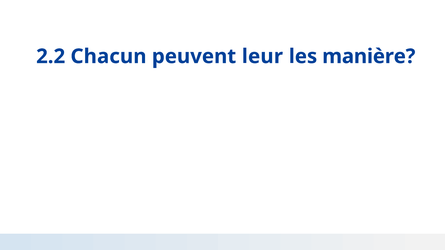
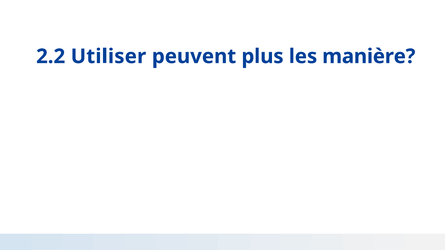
Chacun: Chacun -> Utiliser (108, 56)
leur: leur -> plus (263, 56)
